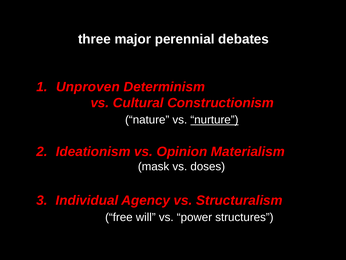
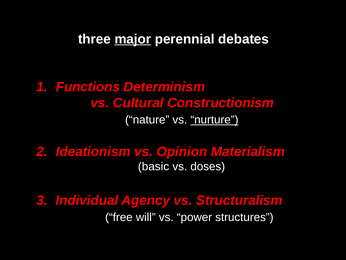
major underline: none -> present (133, 39)
Unproven: Unproven -> Functions (88, 87)
mask: mask -> basic (154, 166)
